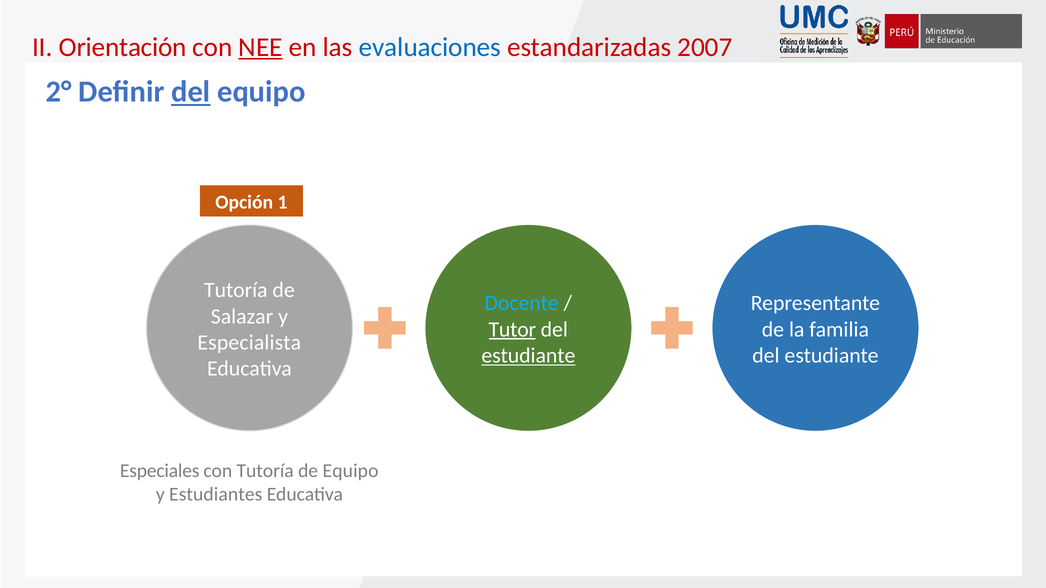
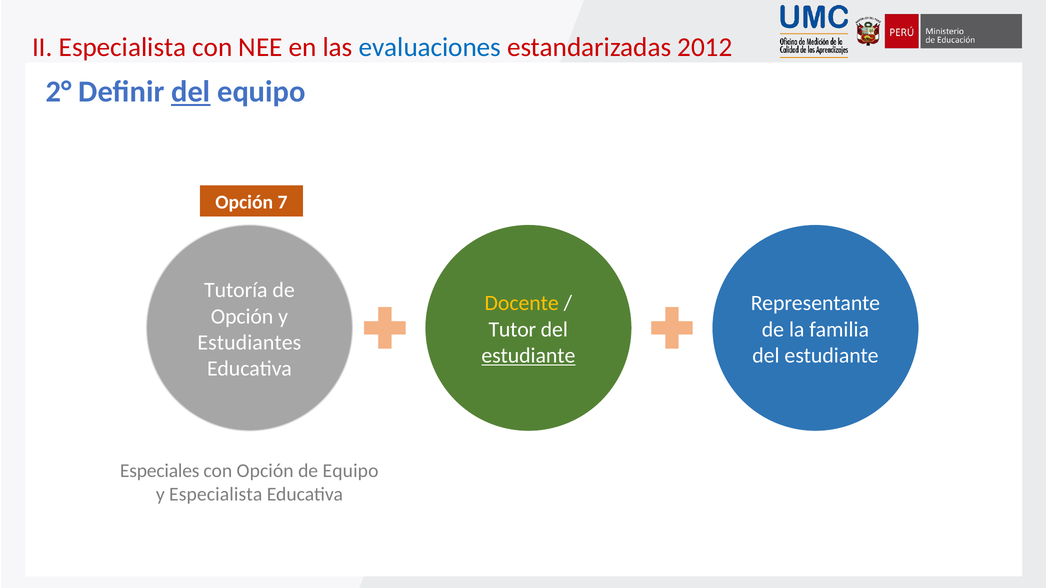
II Orientación: Orientación -> Especialista (123, 47)
NEE underline: present -> none (261, 47)
2007: 2007 -> 2012 (705, 47)
1: 1 -> 7 (282, 202)
Docente colour: light blue -> yellow (522, 303)
Salazar: Salazar -> Opción (242, 317)
Tutor underline: present -> none (512, 330)
Especialista: Especialista -> Estudiantes (249, 343)
con Tutoría: Tutoría -> Opción (265, 471)
y Estudiantes: Estudiantes -> Especialista (216, 494)
